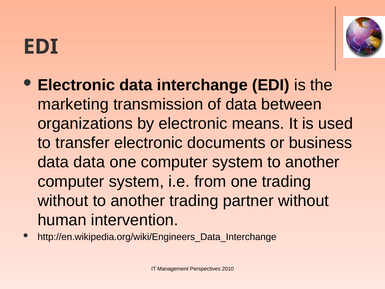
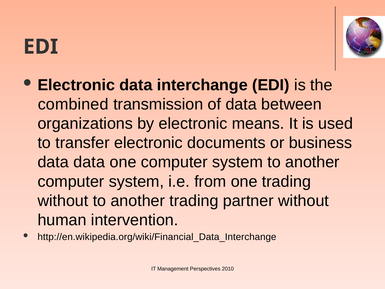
marketing: marketing -> combined (73, 104)
http://en.wikipedia.org/wiki/Engineers_Data_Interchange: http://en.wikipedia.org/wiki/Engineers_Data_Interchange -> http://en.wikipedia.org/wiki/Financial_Data_Interchange (157, 237)
